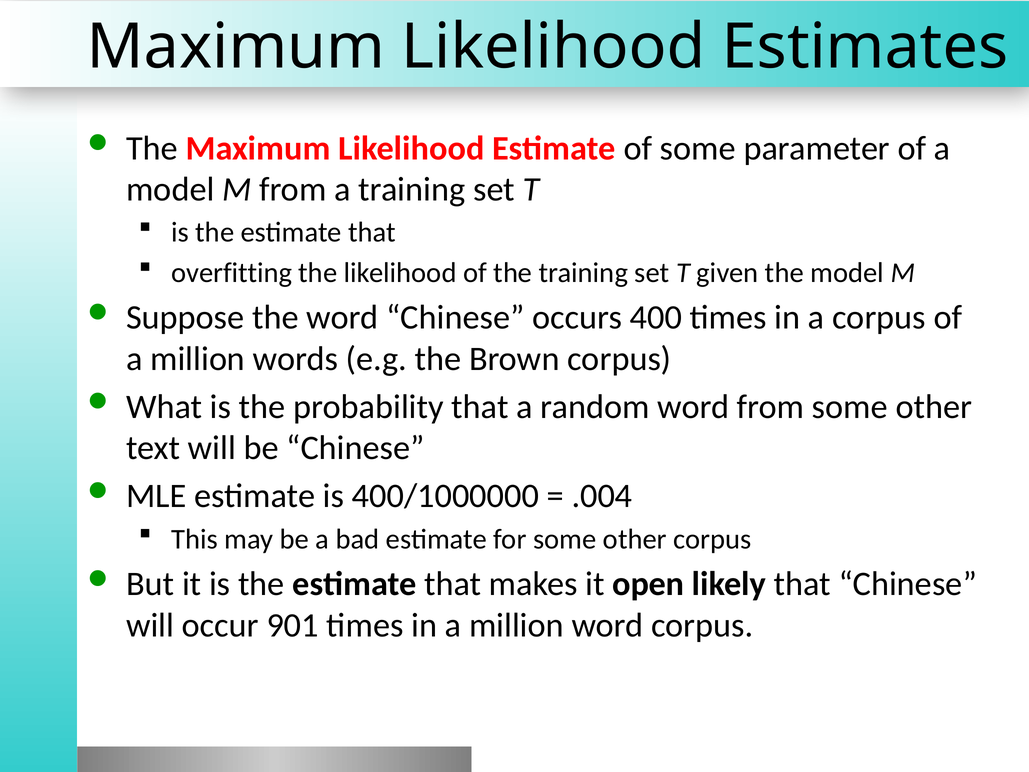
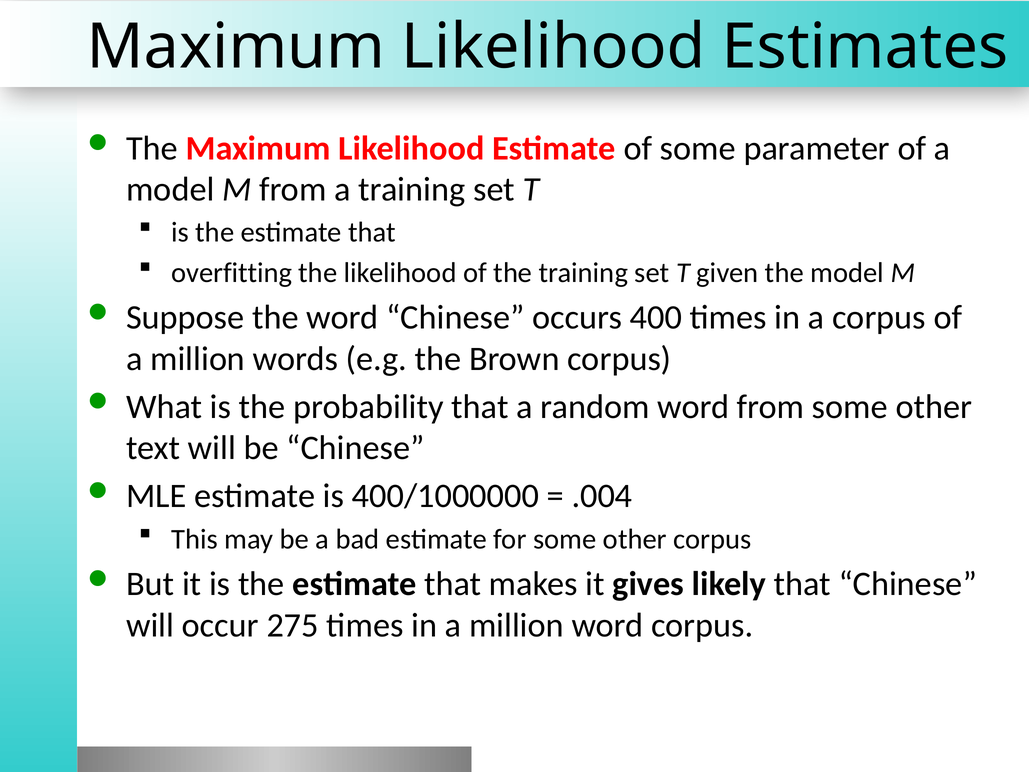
open: open -> gives (648, 584)
901: 901 -> 275 (293, 625)
